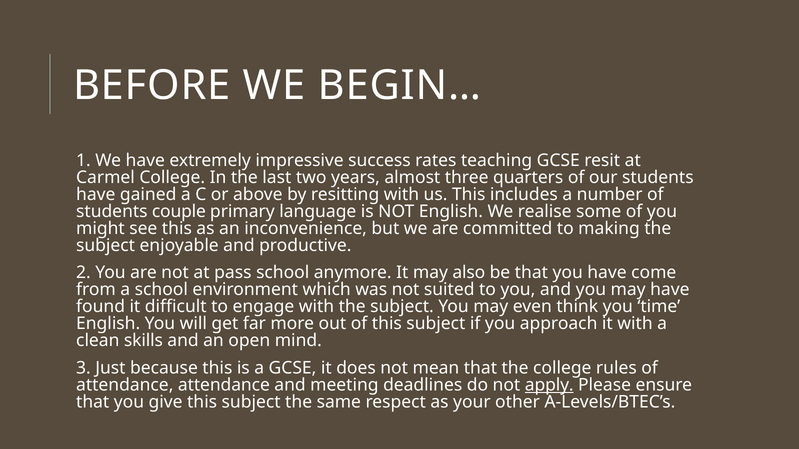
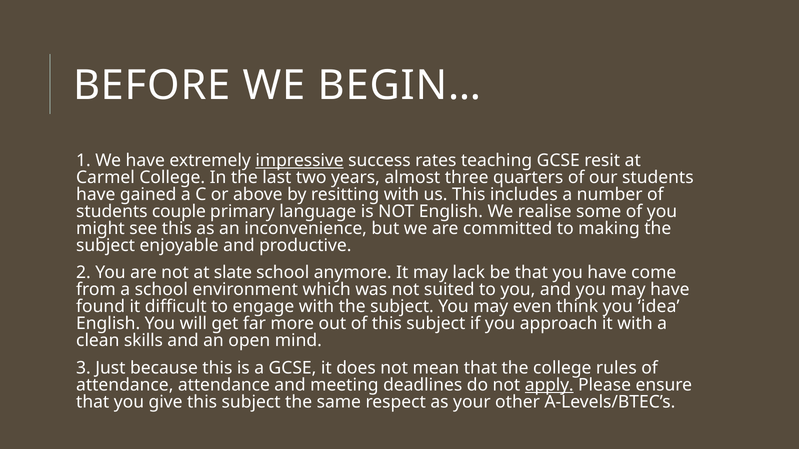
impressive underline: none -> present (300, 161)
pass: pass -> slate (233, 273)
also: also -> lack (469, 273)
time: time -> idea (659, 307)
